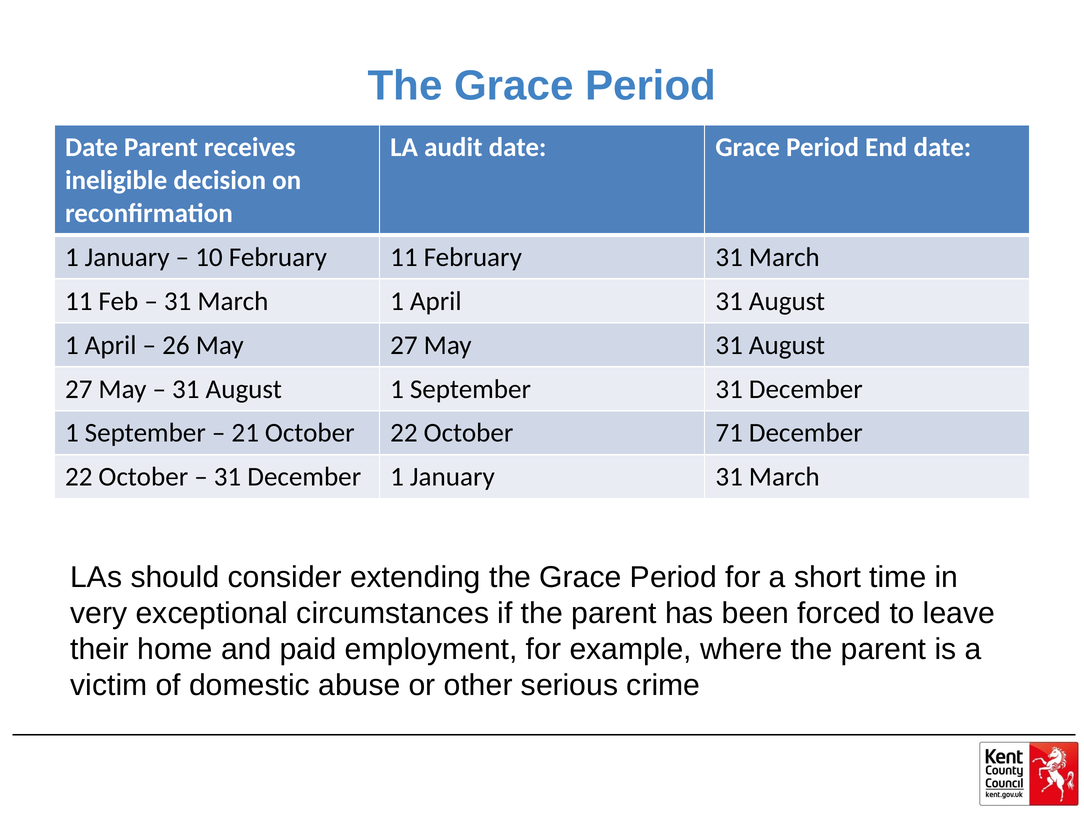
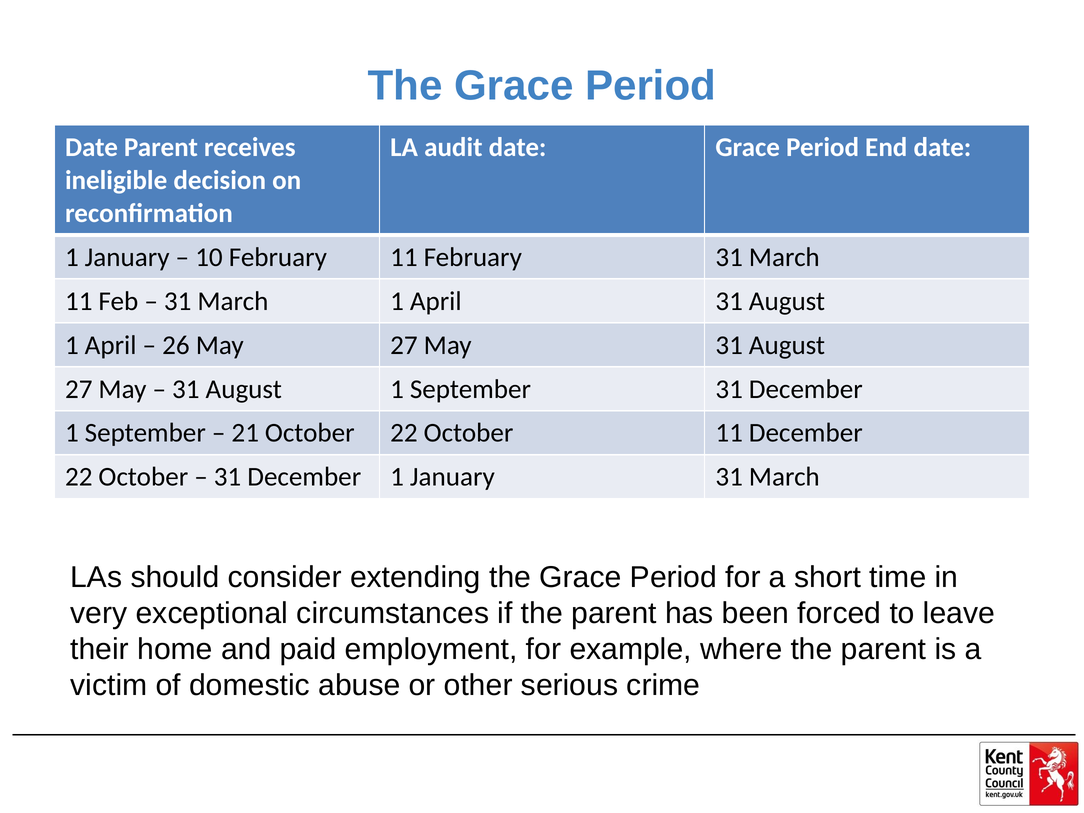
October 71: 71 -> 11 (729, 433)
